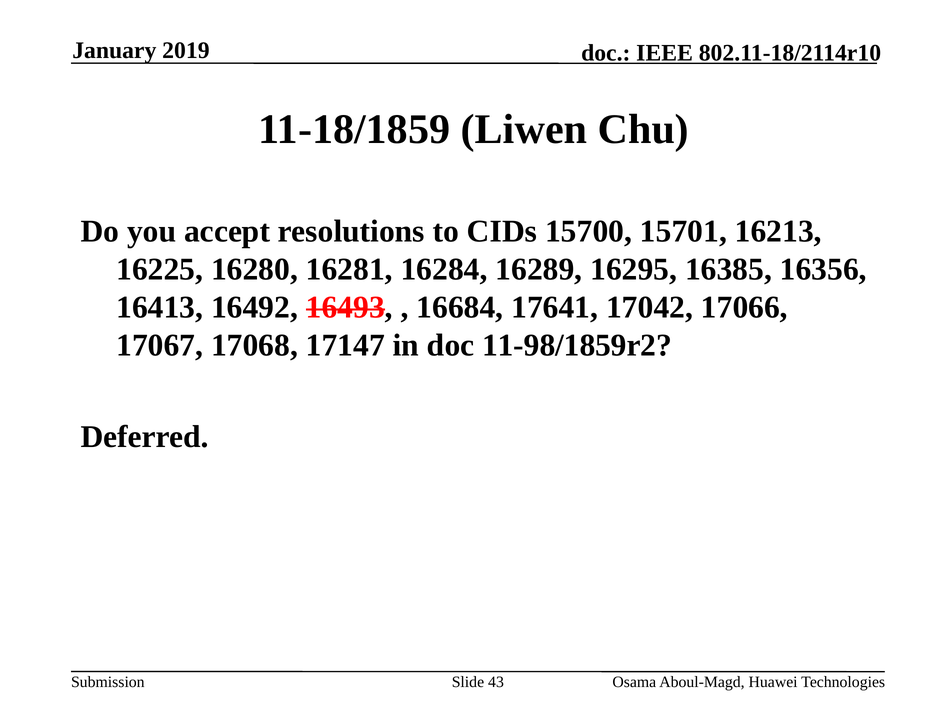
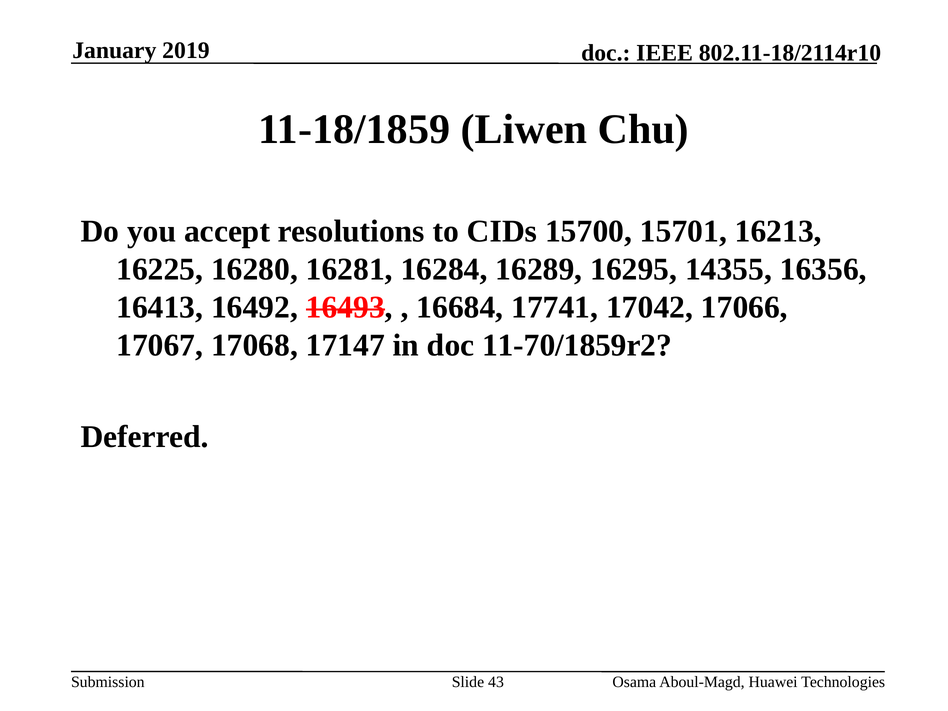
16385: 16385 -> 14355 (729, 269)
17641: 17641 -> 17741 (555, 307)
11-98/1859r2: 11-98/1859r2 -> 11-70/1859r2 (577, 345)
